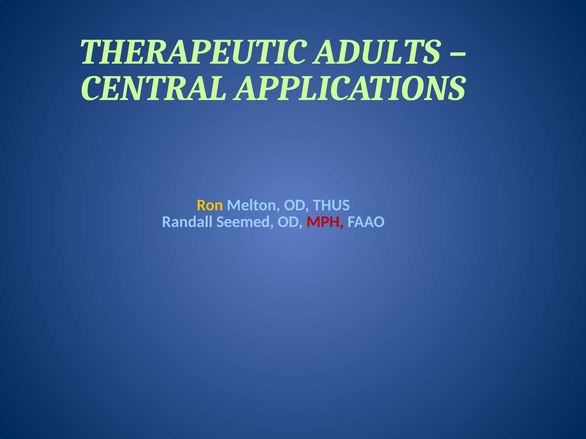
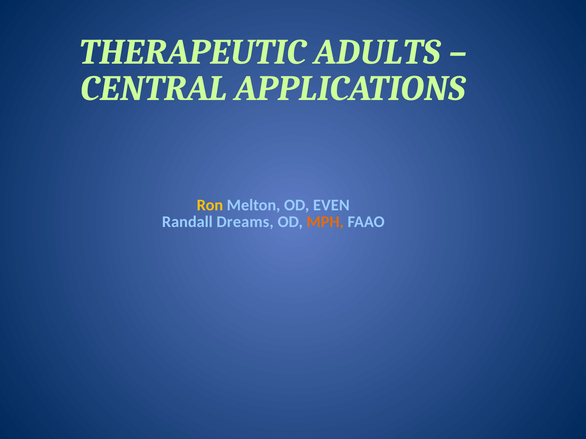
THUS: THUS -> EVEN (331, 206)
Seemed: Seemed -> Dreams (245, 222)
MPH colour: red -> orange (325, 222)
